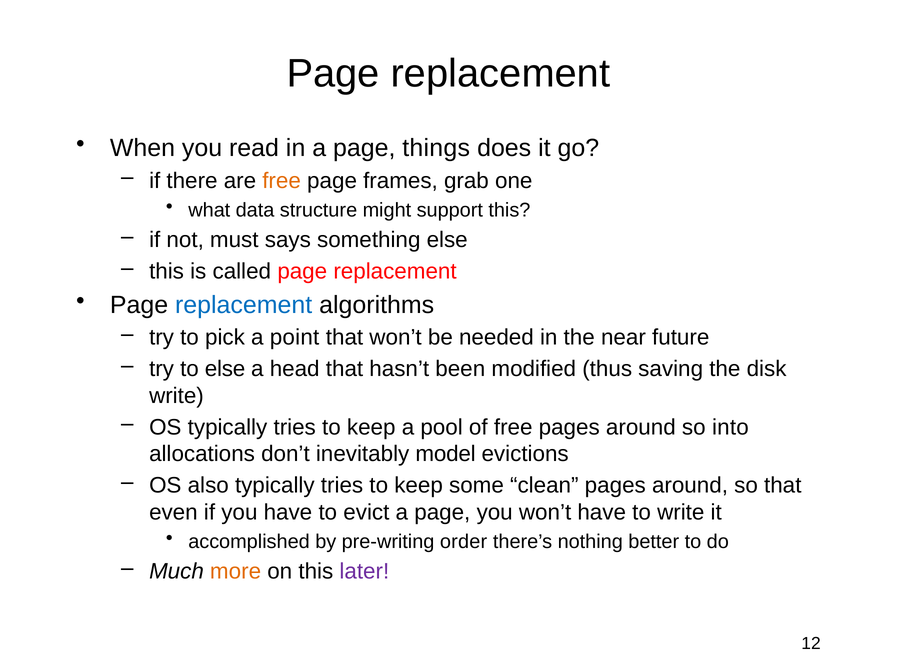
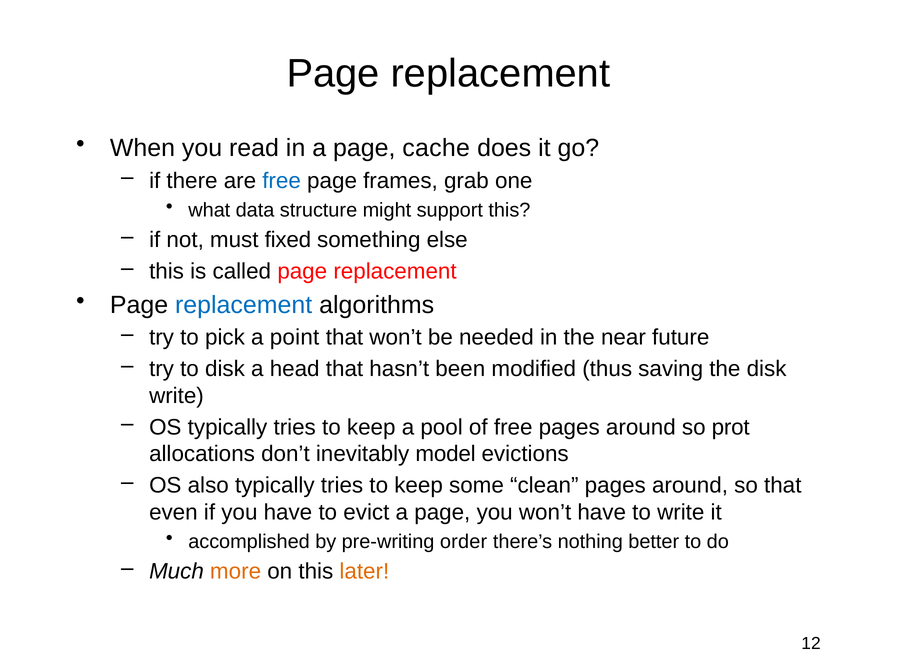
things: things -> cache (436, 148)
free colour: orange -> blue (282, 181)
says: says -> fixed (288, 240)
to else: else -> disk (225, 369)
into: into -> prot (731, 428)
later colour: purple -> orange (364, 572)
